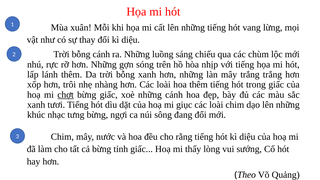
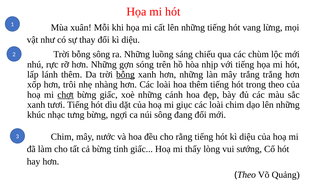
bỗng cánh: cánh -> sông (101, 54)
bỗng underline: none -> present (125, 75)
trong giấc: giấc -> theo (276, 85)
